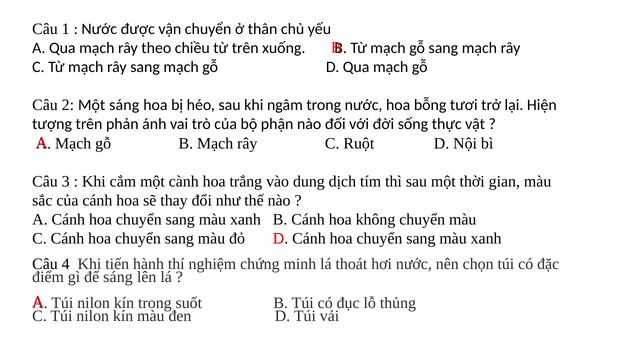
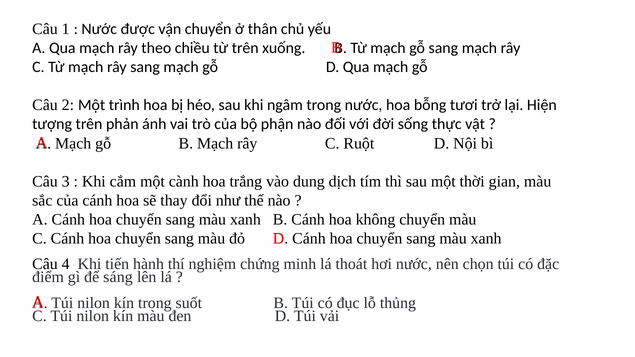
Một sáng: sáng -> trình (124, 105)
